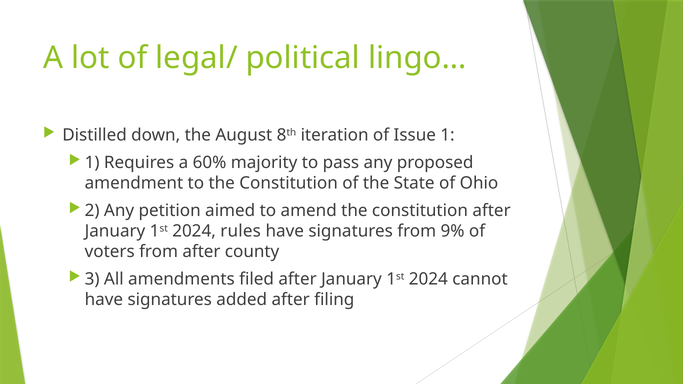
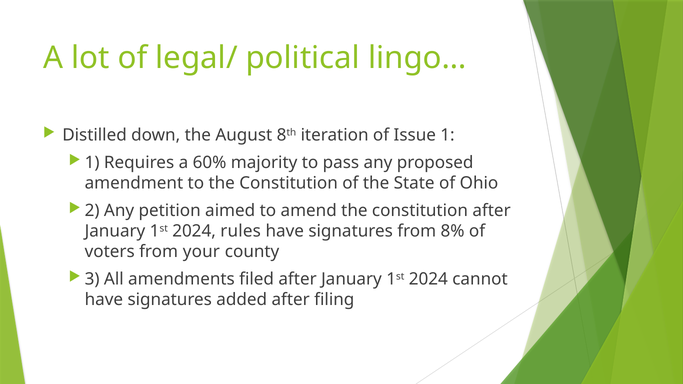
9%: 9% -> 8% (453, 231)
from after: after -> your (201, 252)
